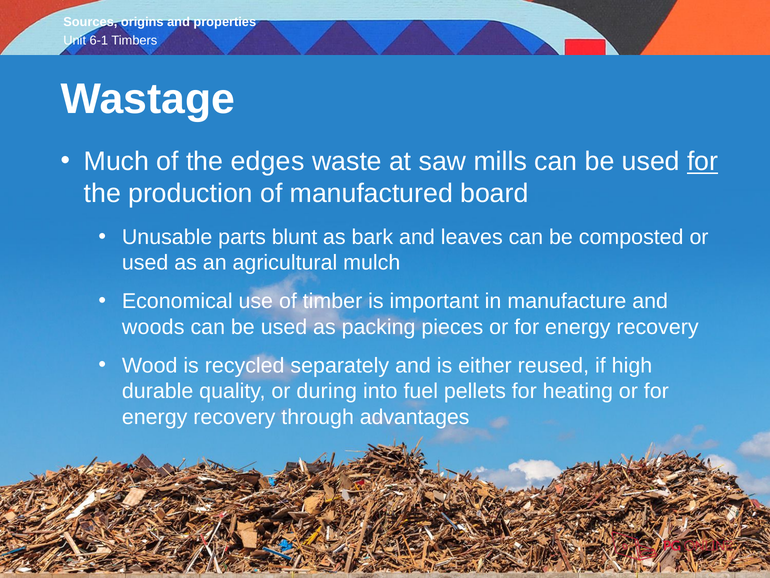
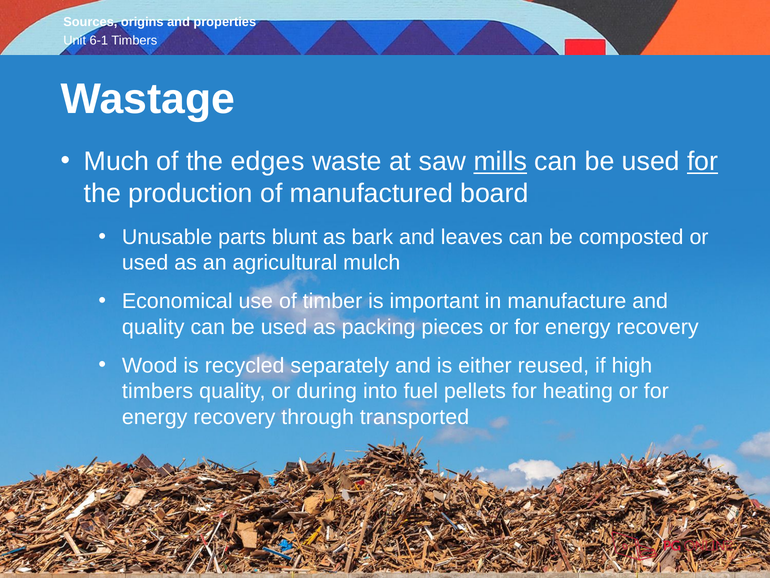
mills underline: none -> present (500, 161)
woods: woods -> quality (153, 327)
durable: durable -> timbers (158, 391)
advantages: advantages -> transported (415, 417)
